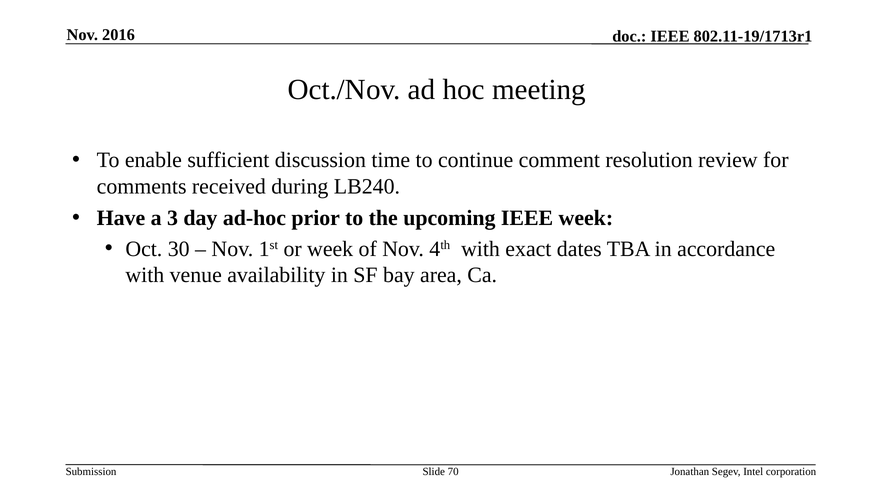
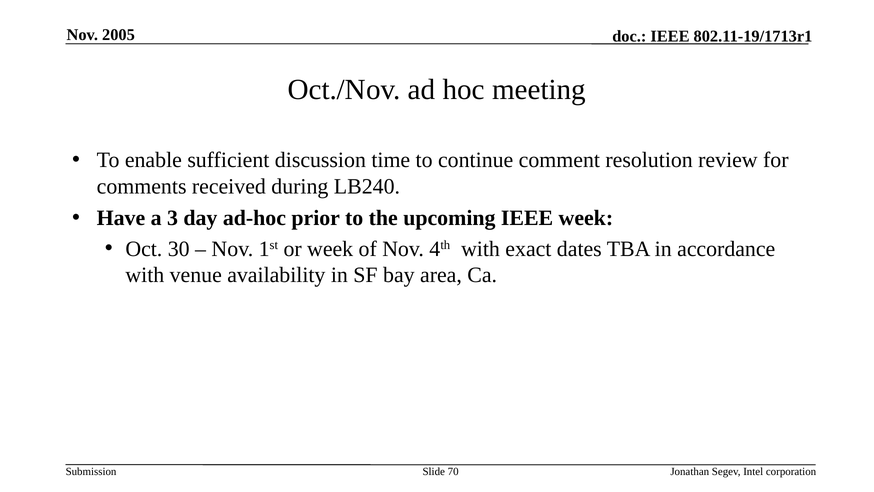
2016: 2016 -> 2005 (118, 35)
